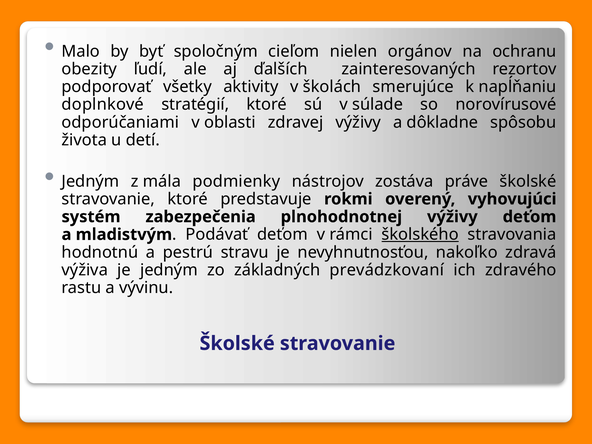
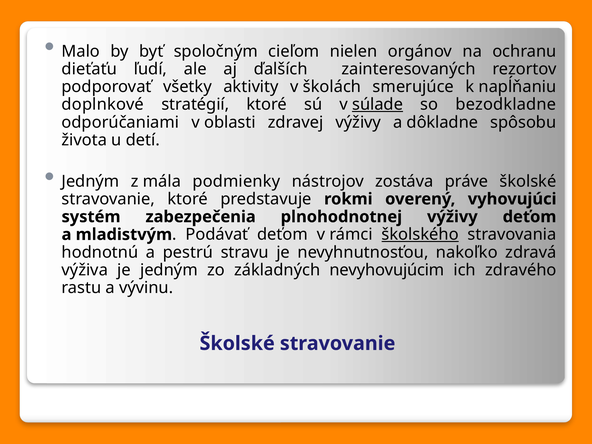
obezity: obezity -> dieťaťu (89, 69)
súlade underline: none -> present (378, 105)
norovírusové: norovírusové -> bezodkladne (506, 105)
prevádzkovaní: prevádzkovaní -> nevyhovujúcim (387, 270)
